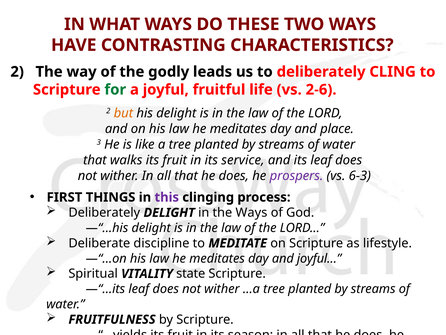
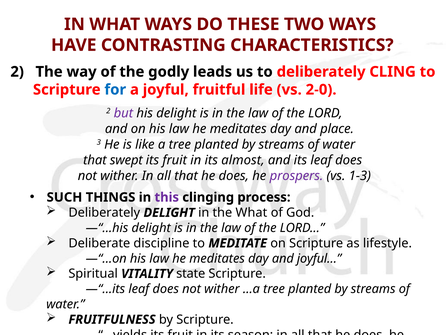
for colour: green -> blue (115, 90)
2-6: 2-6 -> 2-0 (321, 90)
but colour: orange -> purple (123, 113)
walks: walks -> swept (126, 160)
service: service -> almost (243, 160)
6-3: 6-3 -> 1-3 (360, 175)
FIRST: FIRST -> SUCH (64, 197)
the Ways: Ways -> What (251, 212)
